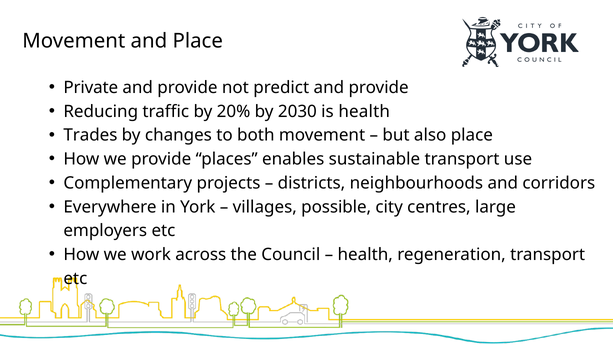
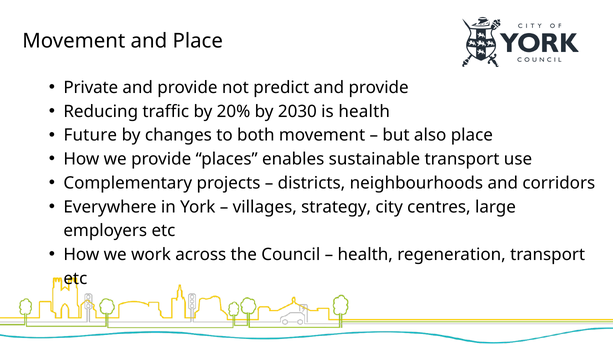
Trades: Trades -> Future (90, 135)
possible: possible -> strategy (336, 207)
